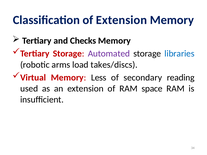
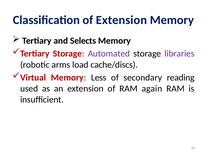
Checks: Checks -> Selects (83, 41)
libraries colour: blue -> purple (179, 54)
takes/discs: takes/discs -> cache/discs (114, 65)
space: space -> again (152, 89)
